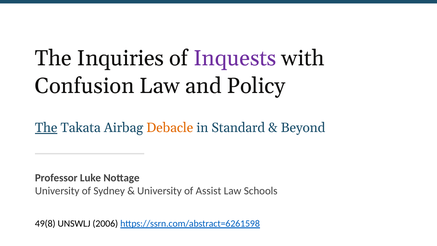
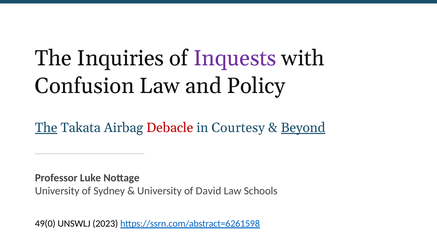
Debacle colour: orange -> red (170, 128)
Standard: Standard -> Courtesy (238, 128)
Beyond underline: none -> present (303, 128)
Assist: Assist -> David (208, 191)
49(8: 49(8 -> 49(0 (45, 224)
2006: 2006 -> 2023 (105, 224)
